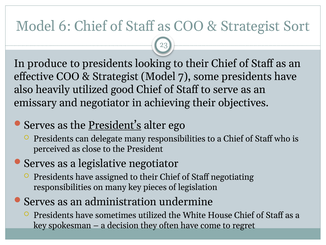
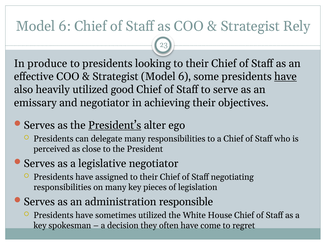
Sort: Sort -> Rely (297, 26)
Strategist Model 7: 7 -> 6 (185, 76)
have underline: none -> present (285, 76)
undermine: undermine -> responsible (186, 201)
